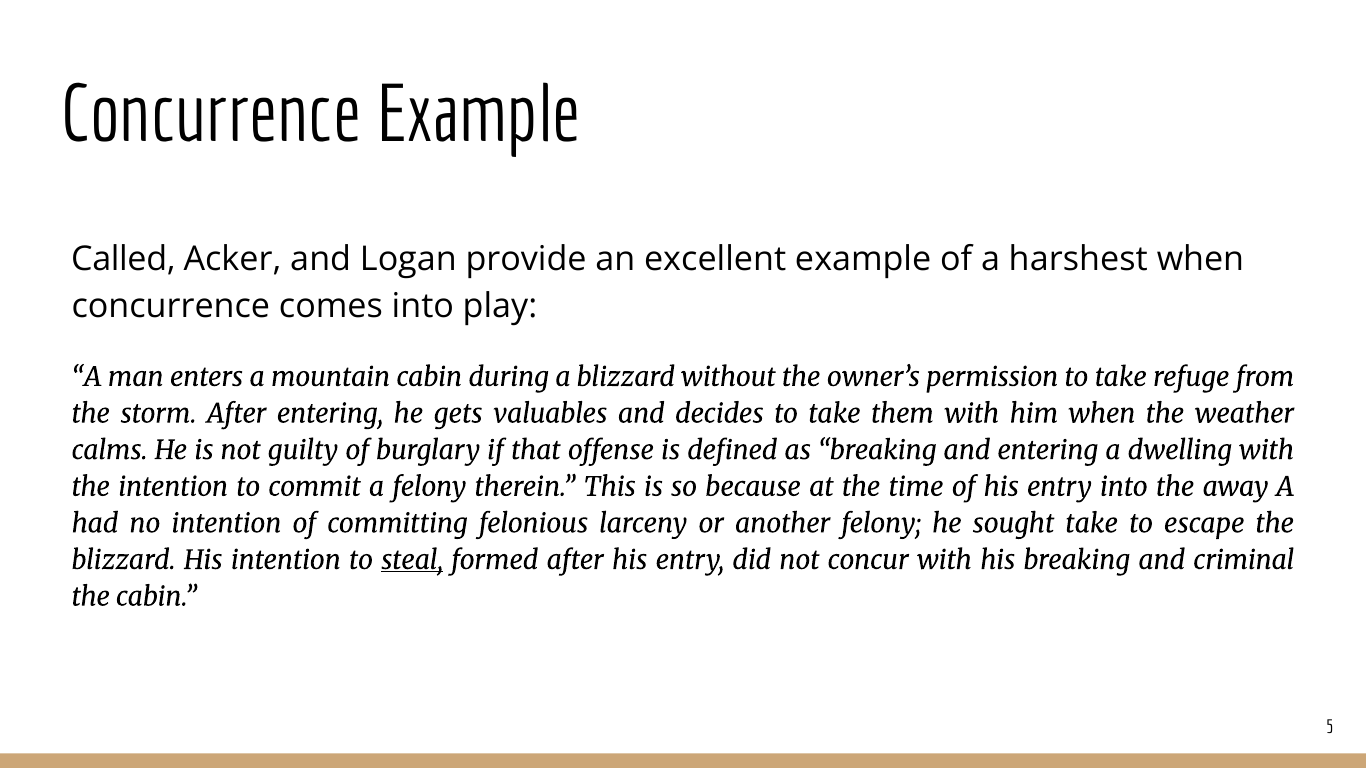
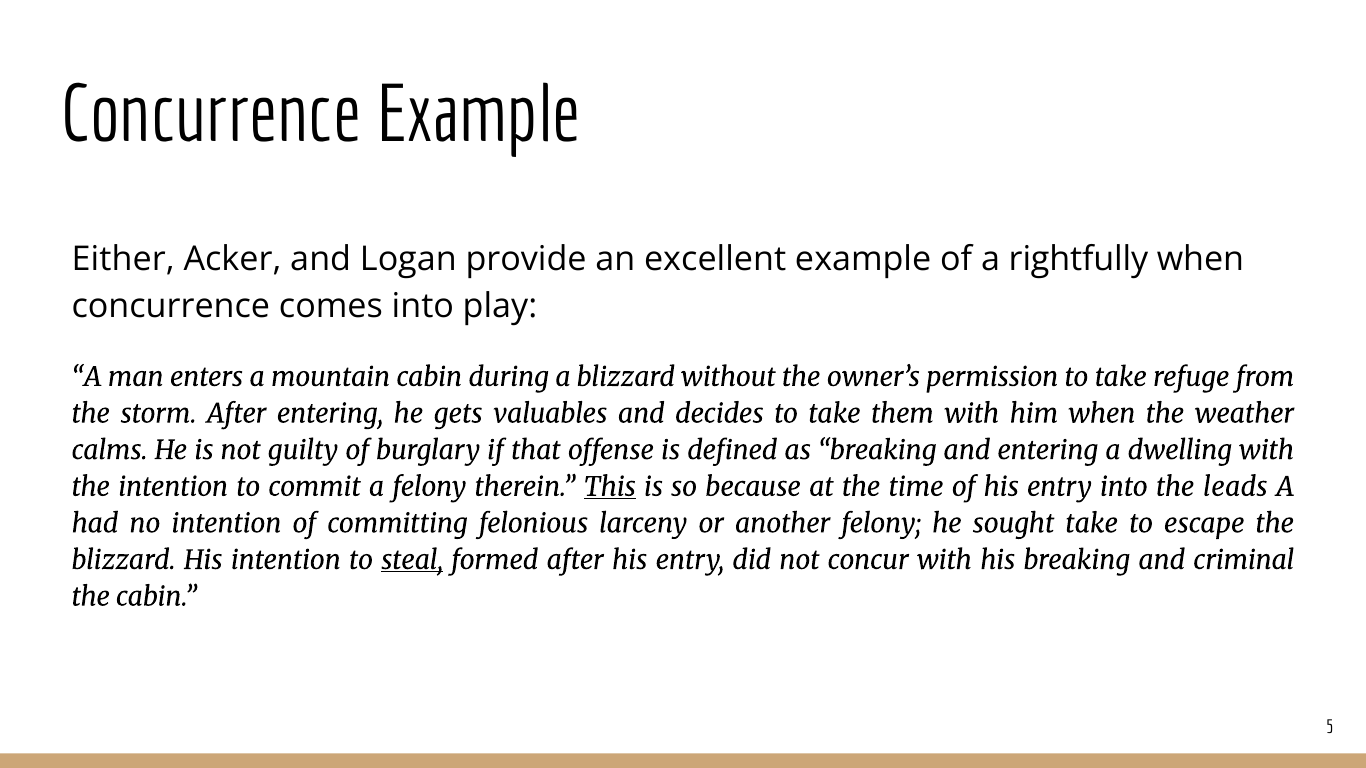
Called: Called -> Either (123, 259)
harshest: harshest -> rightfully (1078, 259)
This underline: none -> present (610, 487)
away: away -> leads (1235, 487)
